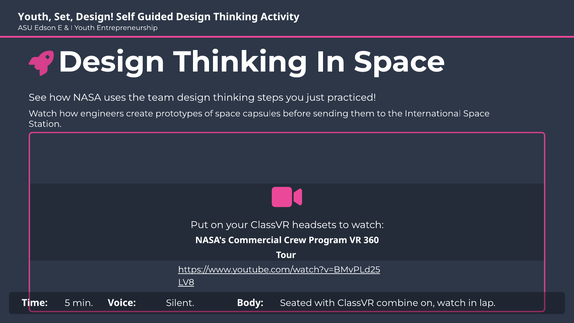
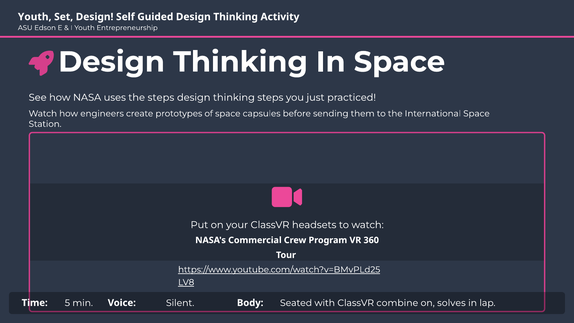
the team: team -> steps (161, 97)
on watch: watch -> solves (451, 303)
